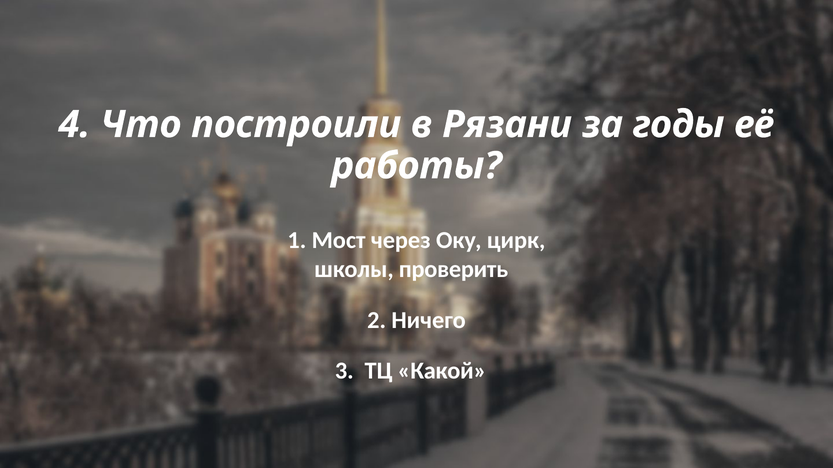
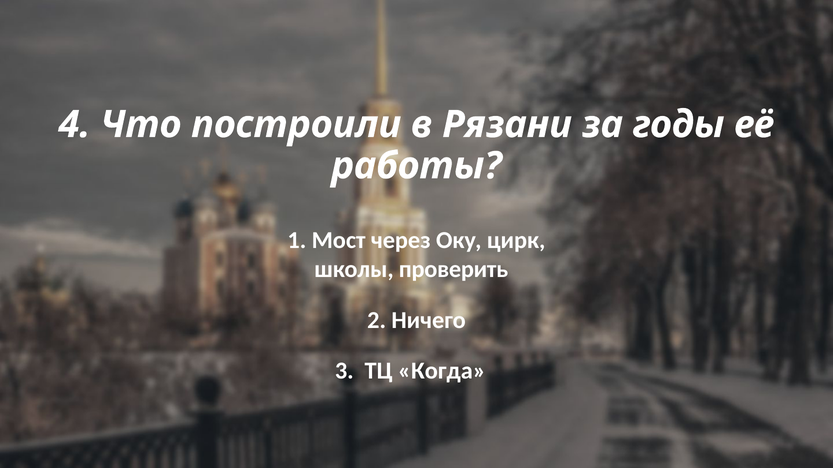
Какой: Какой -> Когда (442, 371)
